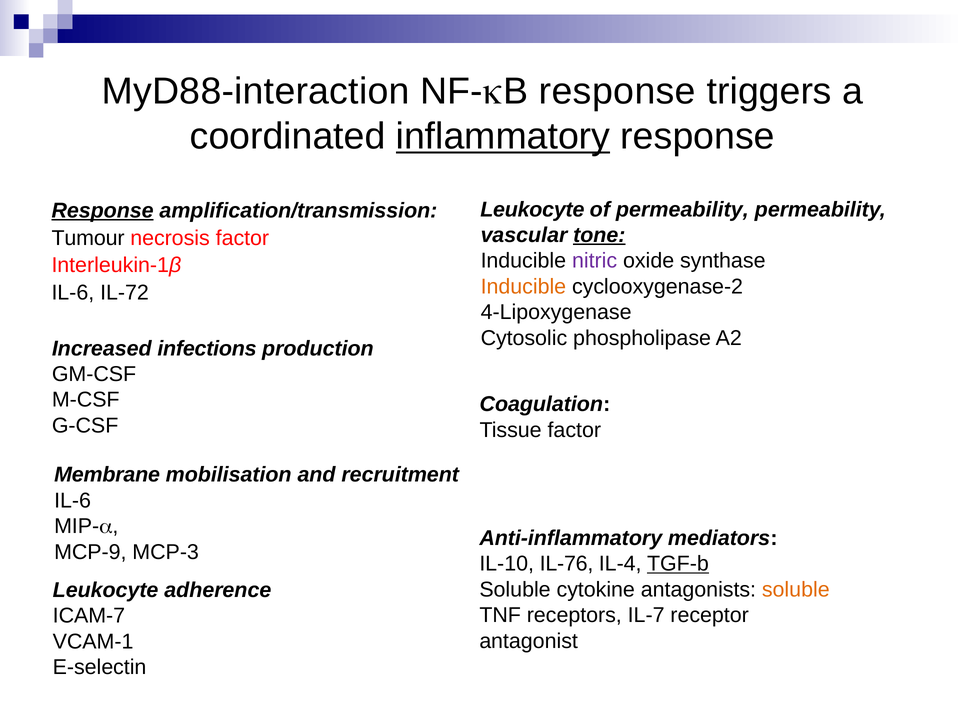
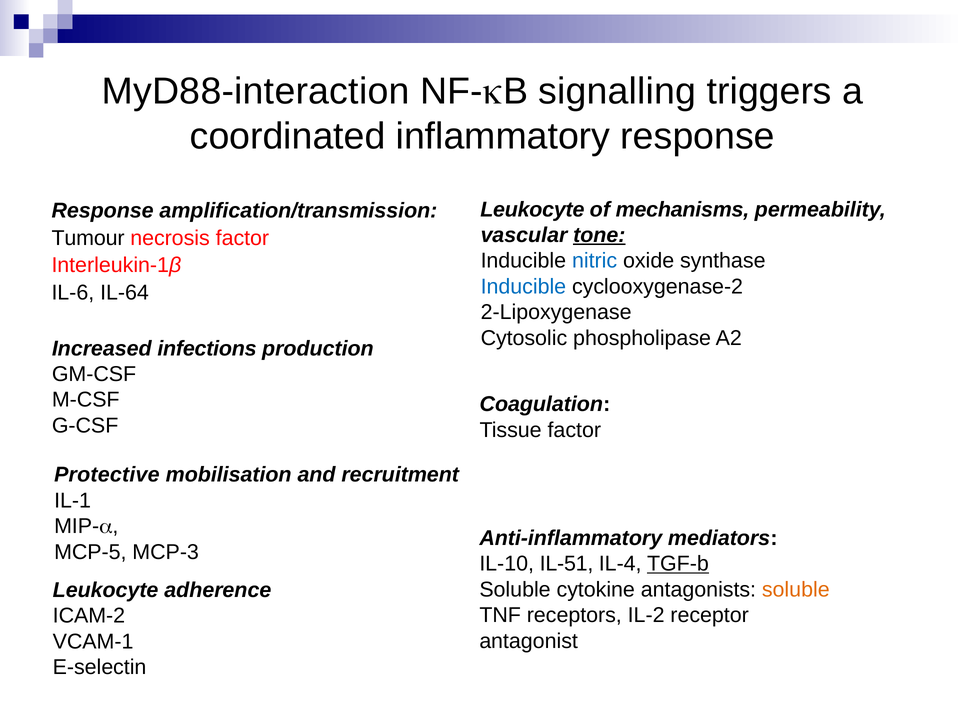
response: response -> signalling (617, 91)
inflammatory underline: present -> none (503, 136)
of permeability: permeability -> mechanisms (682, 209)
Response underline: present -> none (103, 210)
nitric colour: purple -> blue (595, 261)
Inducible colour: orange -> blue (523, 287)
IL-72: IL-72 -> IL-64 (125, 293)
4-Lipoxygenase: 4-Lipoxygenase -> 2-Lipoxygenase (556, 312)
Membrane: Membrane -> Protective (107, 475)
IL-6: IL-6 -> IL-1 (73, 500)
MCP-9: MCP-9 -> MCP-5 (90, 552)
IL-76: IL-76 -> IL-51 (567, 564)
IL-7: IL-7 -> IL-2 (646, 615)
ICAM-7: ICAM-7 -> ICAM-2 (89, 616)
